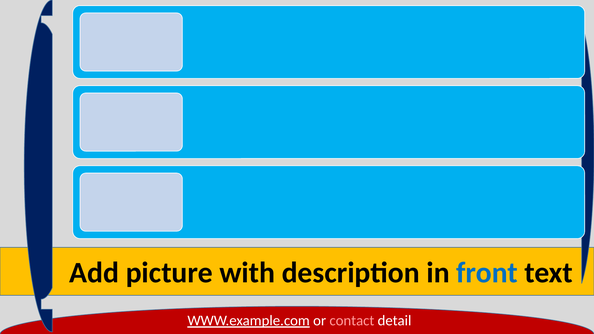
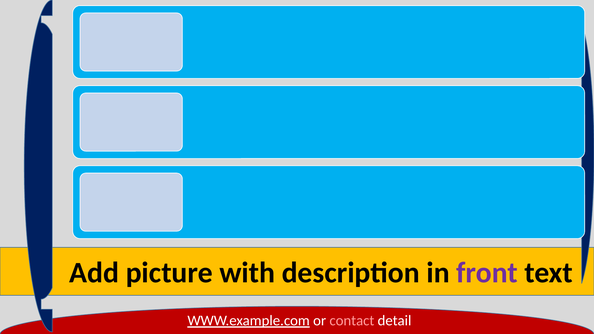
front colour: blue -> purple (487, 273)
